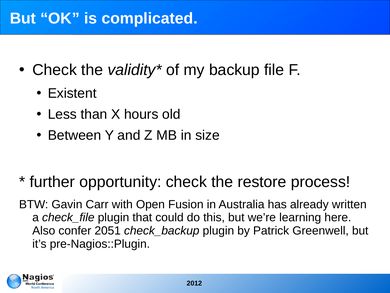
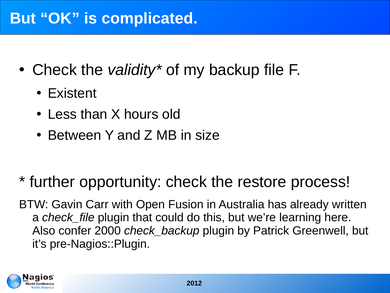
2051: 2051 -> 2000 (108, 230)
